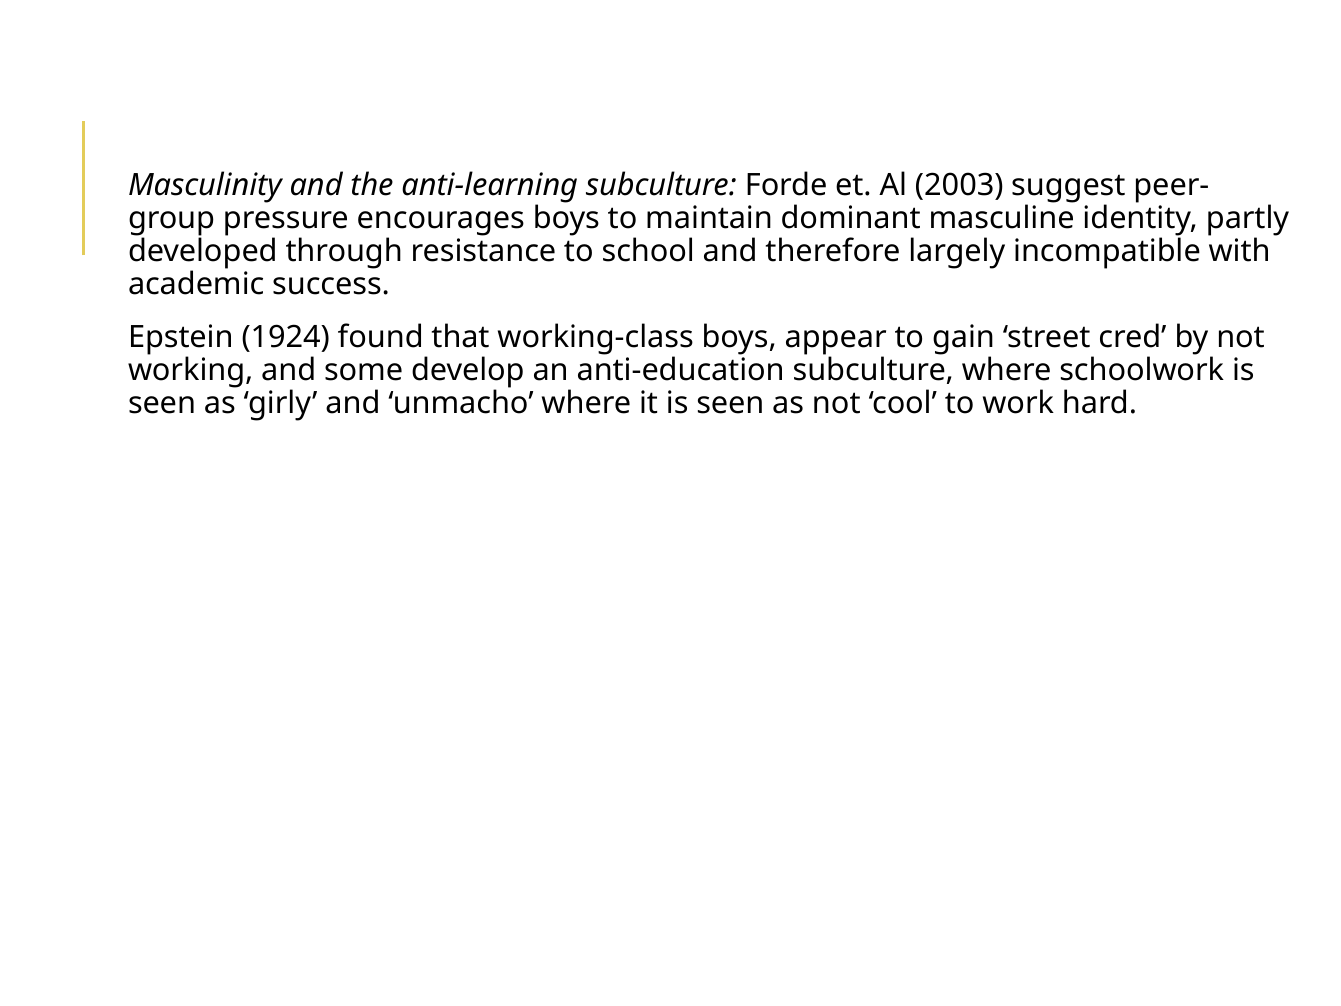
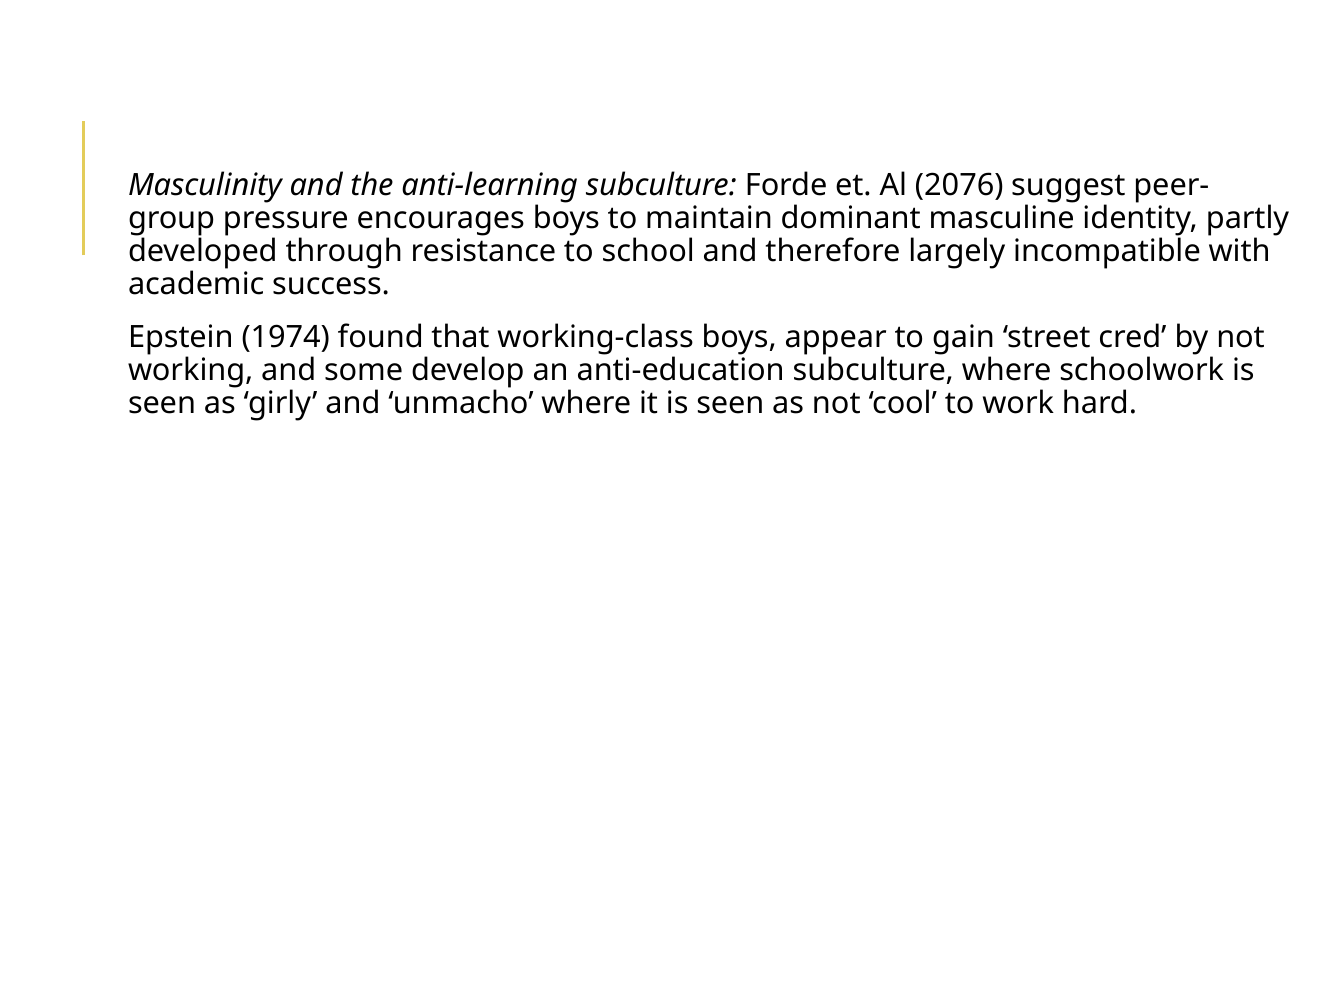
2003: 2003 -> 2076 (959, 185)
1924: 1924 -> 1974 (286, 337)
